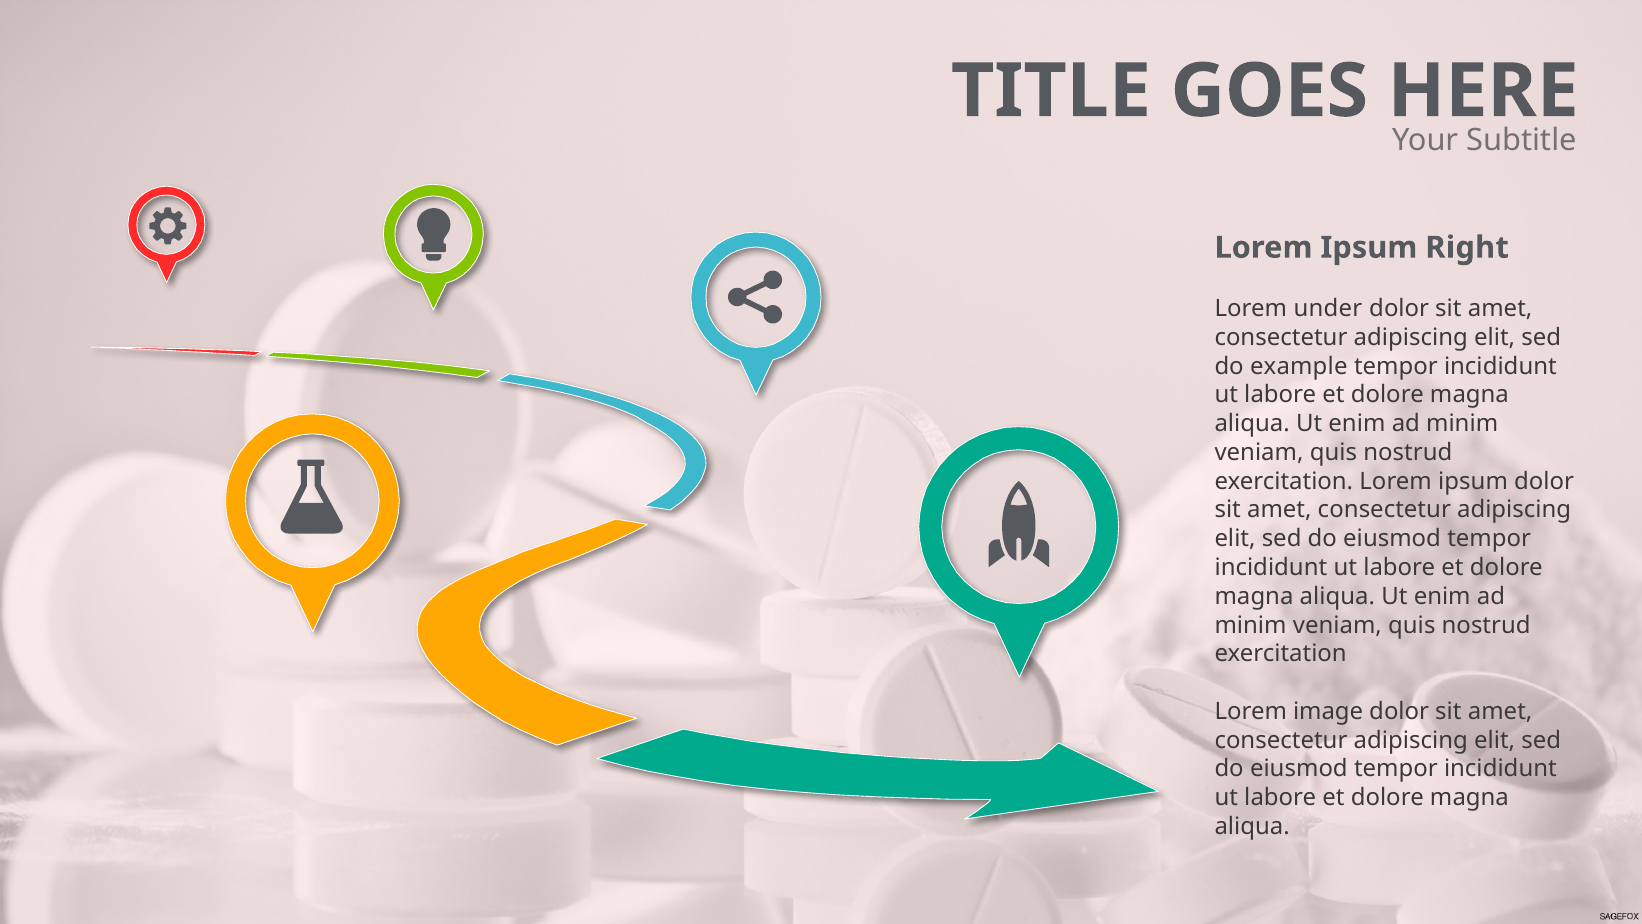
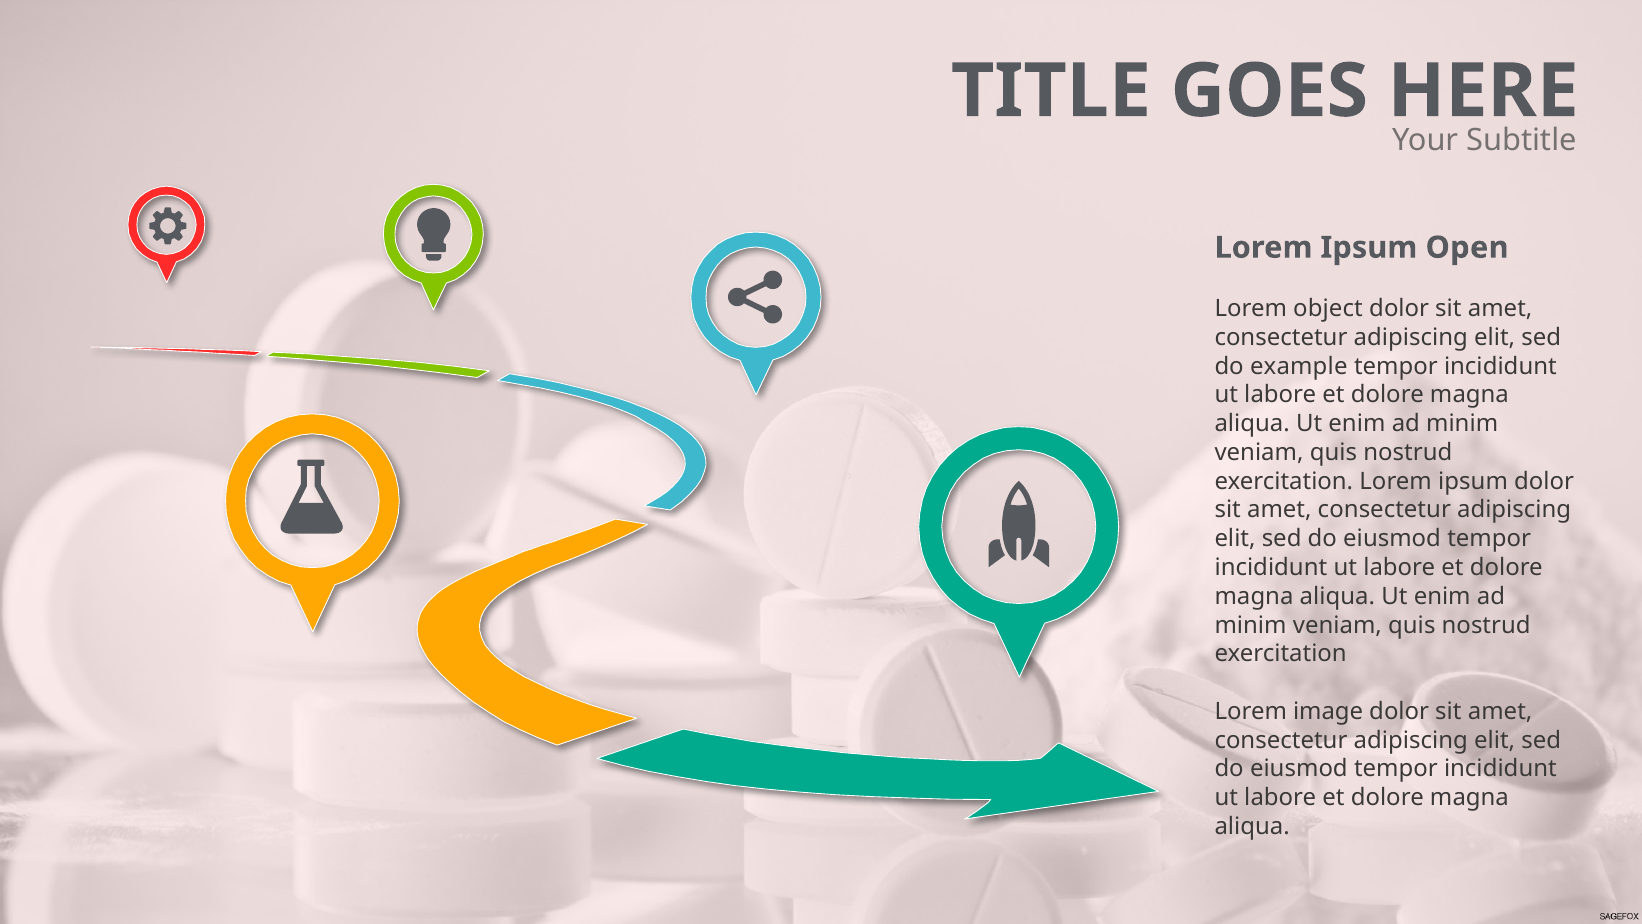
Right: Right -> Open (1467, 247)
under: under -> object (1328, 309)
